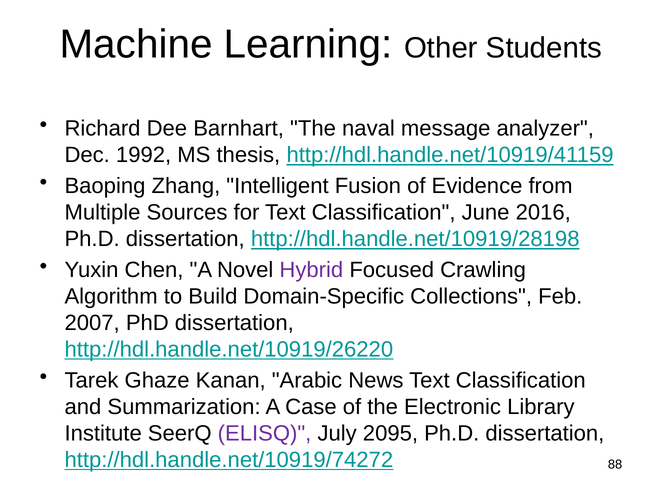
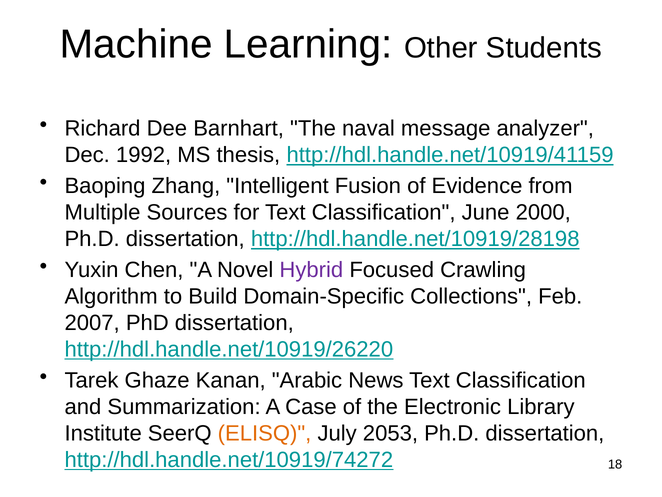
2016: 2016 -> 2000 (543, 212)
ELISQ colour: purple -> orange (265, 433)
2095: 2095 -> 2053 (390, 433)
88: 88 -> 18 (615, 464)
